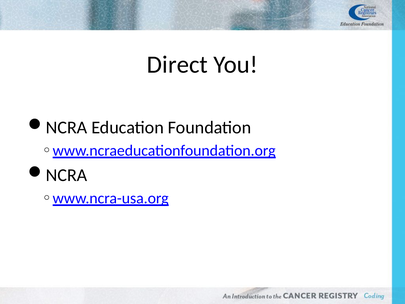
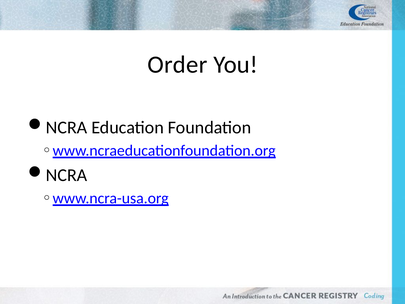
Direct: Direct -> Order (177, 65)
